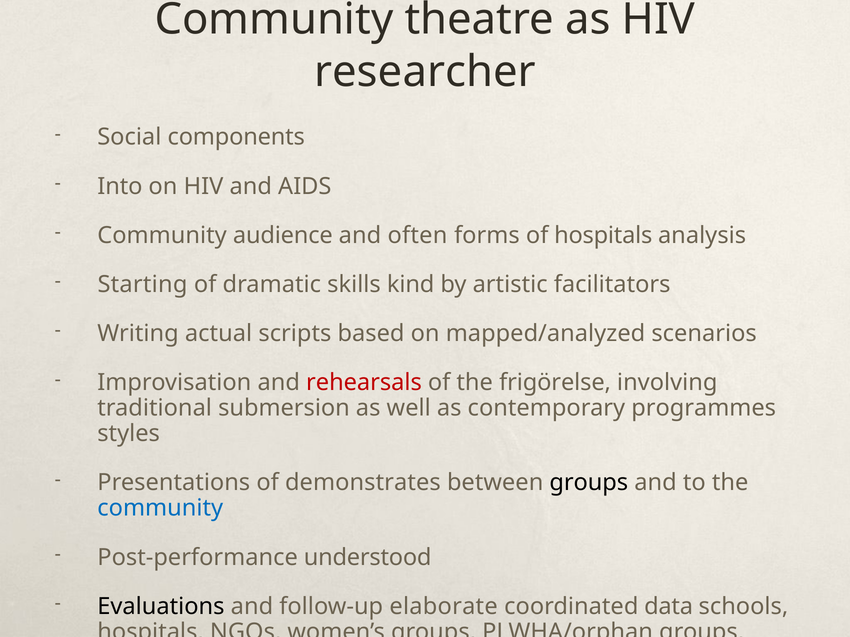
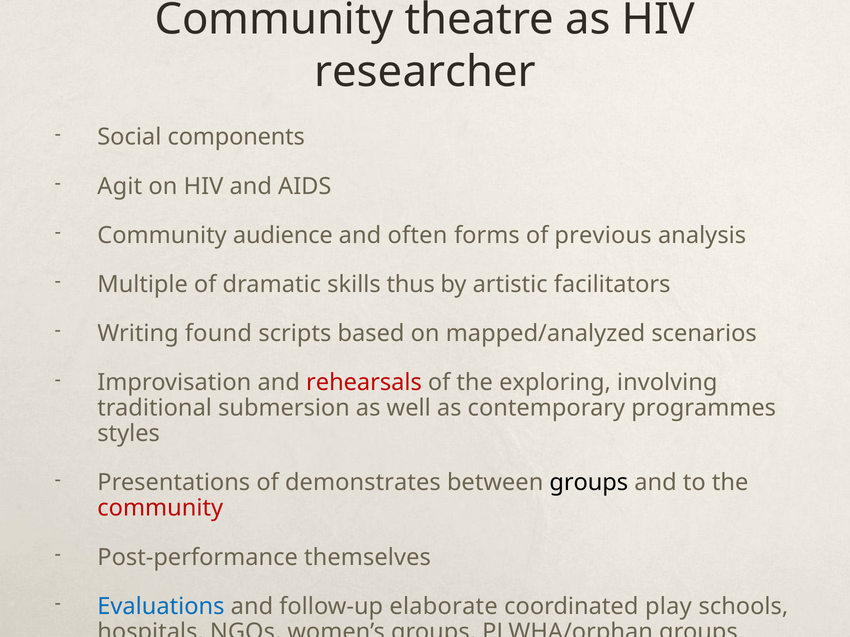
Into: Into -> Agit (120, 186)
of hospitals: hospitals -> previous (603, 236)
Starting: Starting -> Multiple (143, 285)
kind: kind -> thus (411, 285)
actual: actual -> found (218, 334)
frigörelse: frigörelse -> exploring (555, 383)
community colour: blue -> red (160, 509)
understood: understood -> themselves (368, 558)
Evaluations colour: black -> blue (161, 607)
data: data -> play (668, 607)
